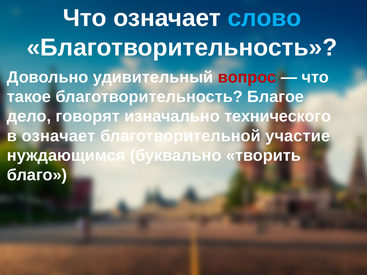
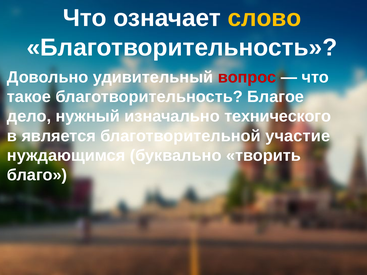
слово colour: light blue -> yellow (265, 18)
говорят: говорят -> нужный (88, 116)
в означает: означает -> является (59, 136)
